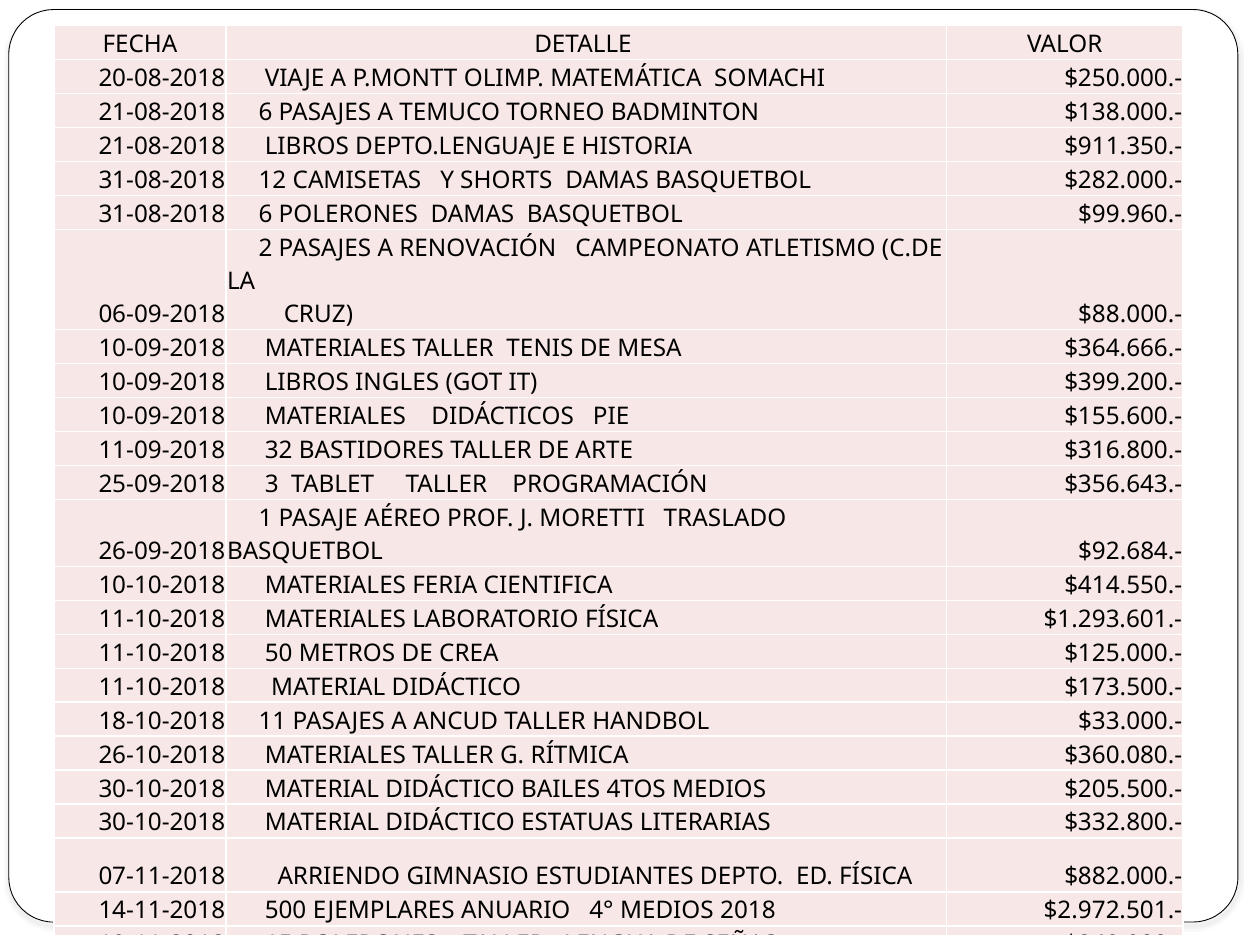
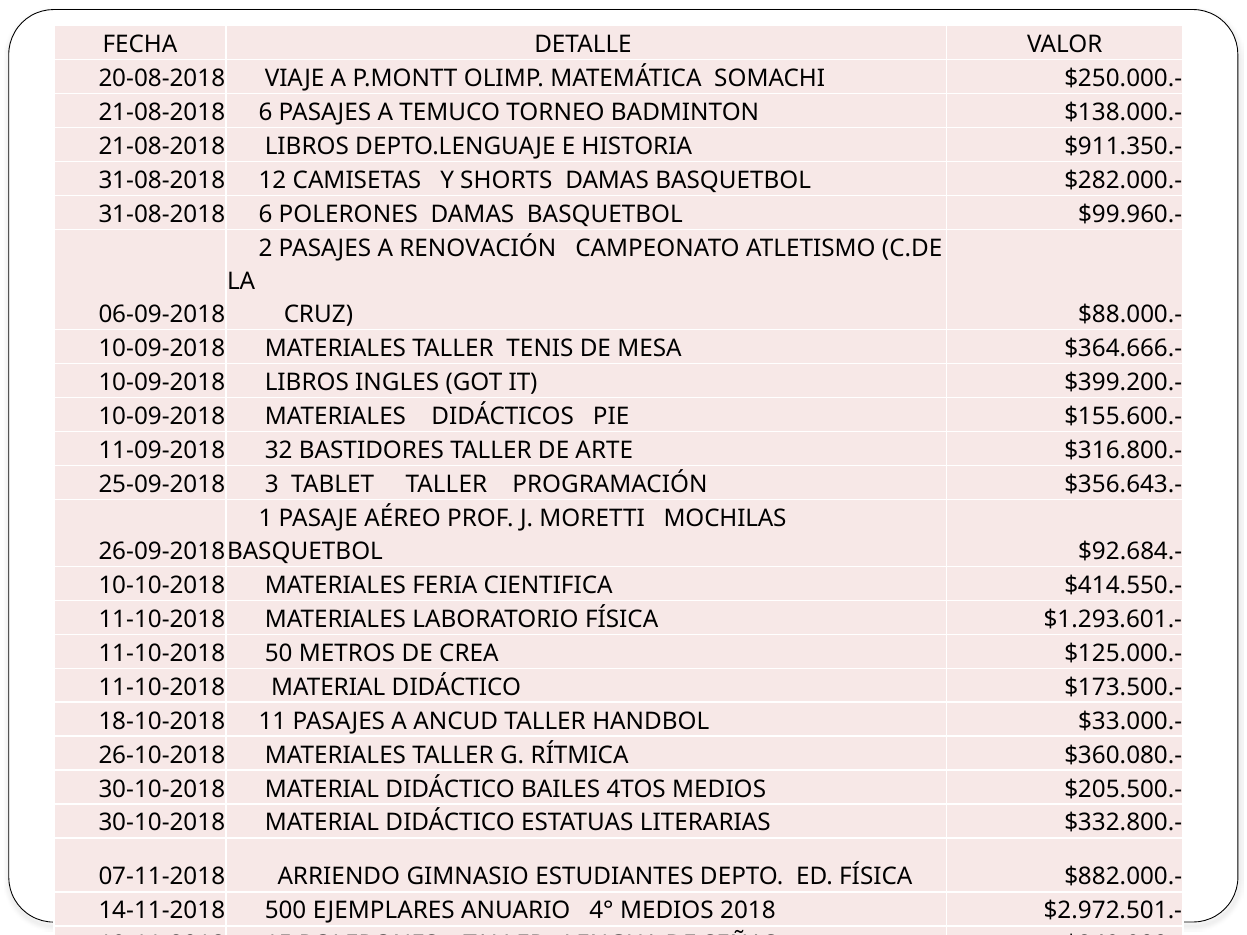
TRASLADO: TRASLADO -> MOCHILAS (725, 518)
